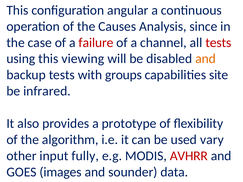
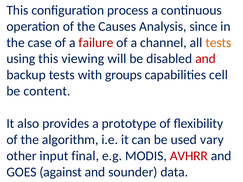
angular: angular -> process (128, 10)
tests colour: red -> orange (218, 43)
and colour: orange -> red (206, 59)
site: site -> cell (219, 75)
infrared: infrared -> content (47, 91)
fully: fully -> final (85, 156)
images: images -> against (61, 172)
